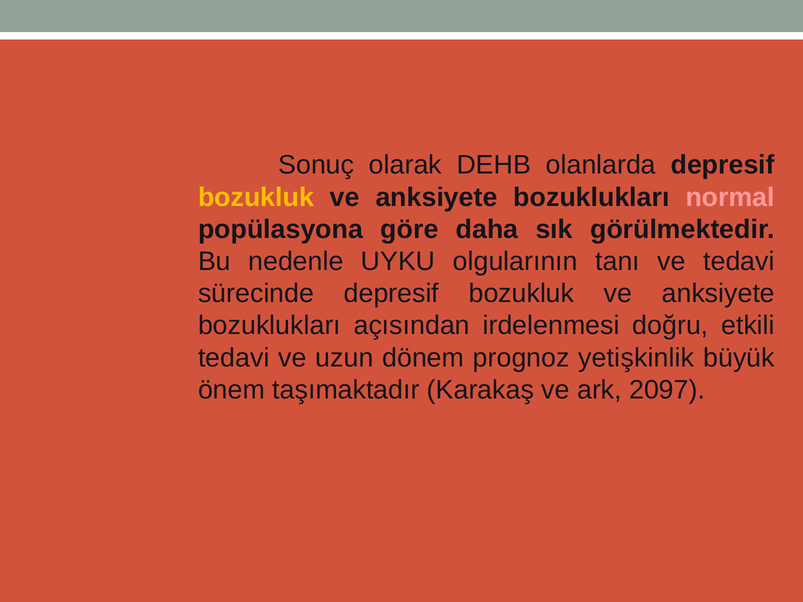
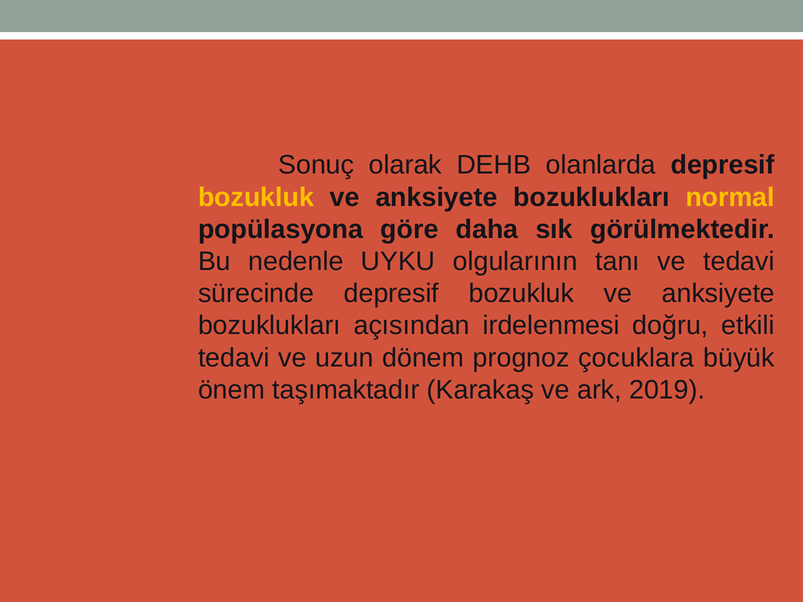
normal colour: pink -> yellow (730, 197)
yetişkinlik: yetişkinlik -> çocuklara (636, 358)
2097: 2097 -> 2019 (667, 390)
